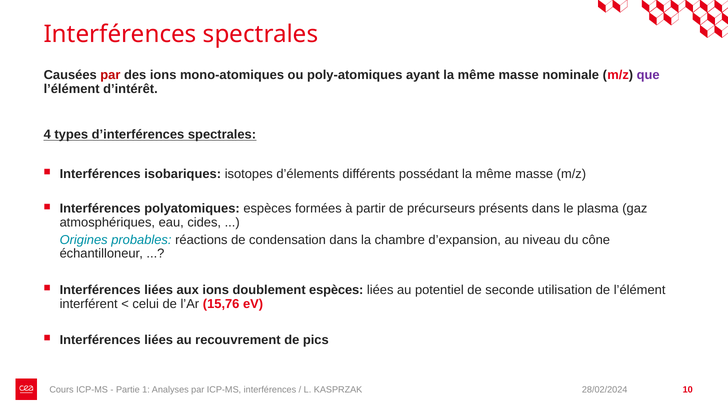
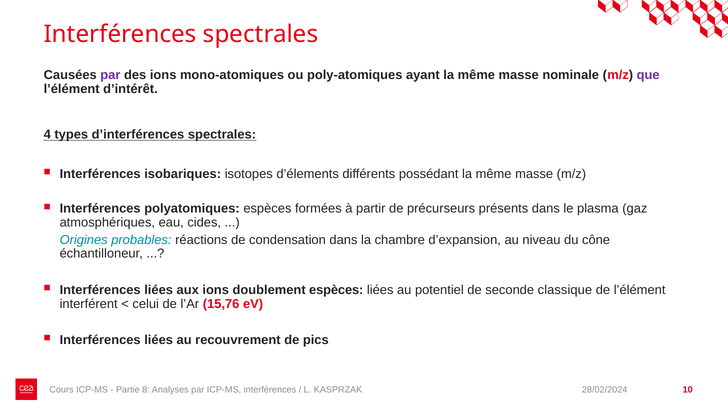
par colour: red -> purple (110, 75)
utilisation: utilisation -> classique (565, 290)
1: 1 -> 8 (146, 390)
